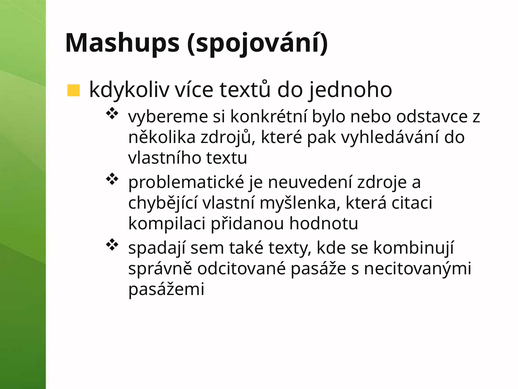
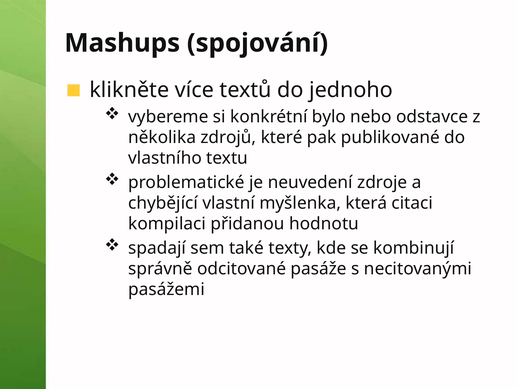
kdykoliv: kdykoliv -> klikněte (129, 90)
vyhledávání: vyhledávání -> publikované (390, 137)
